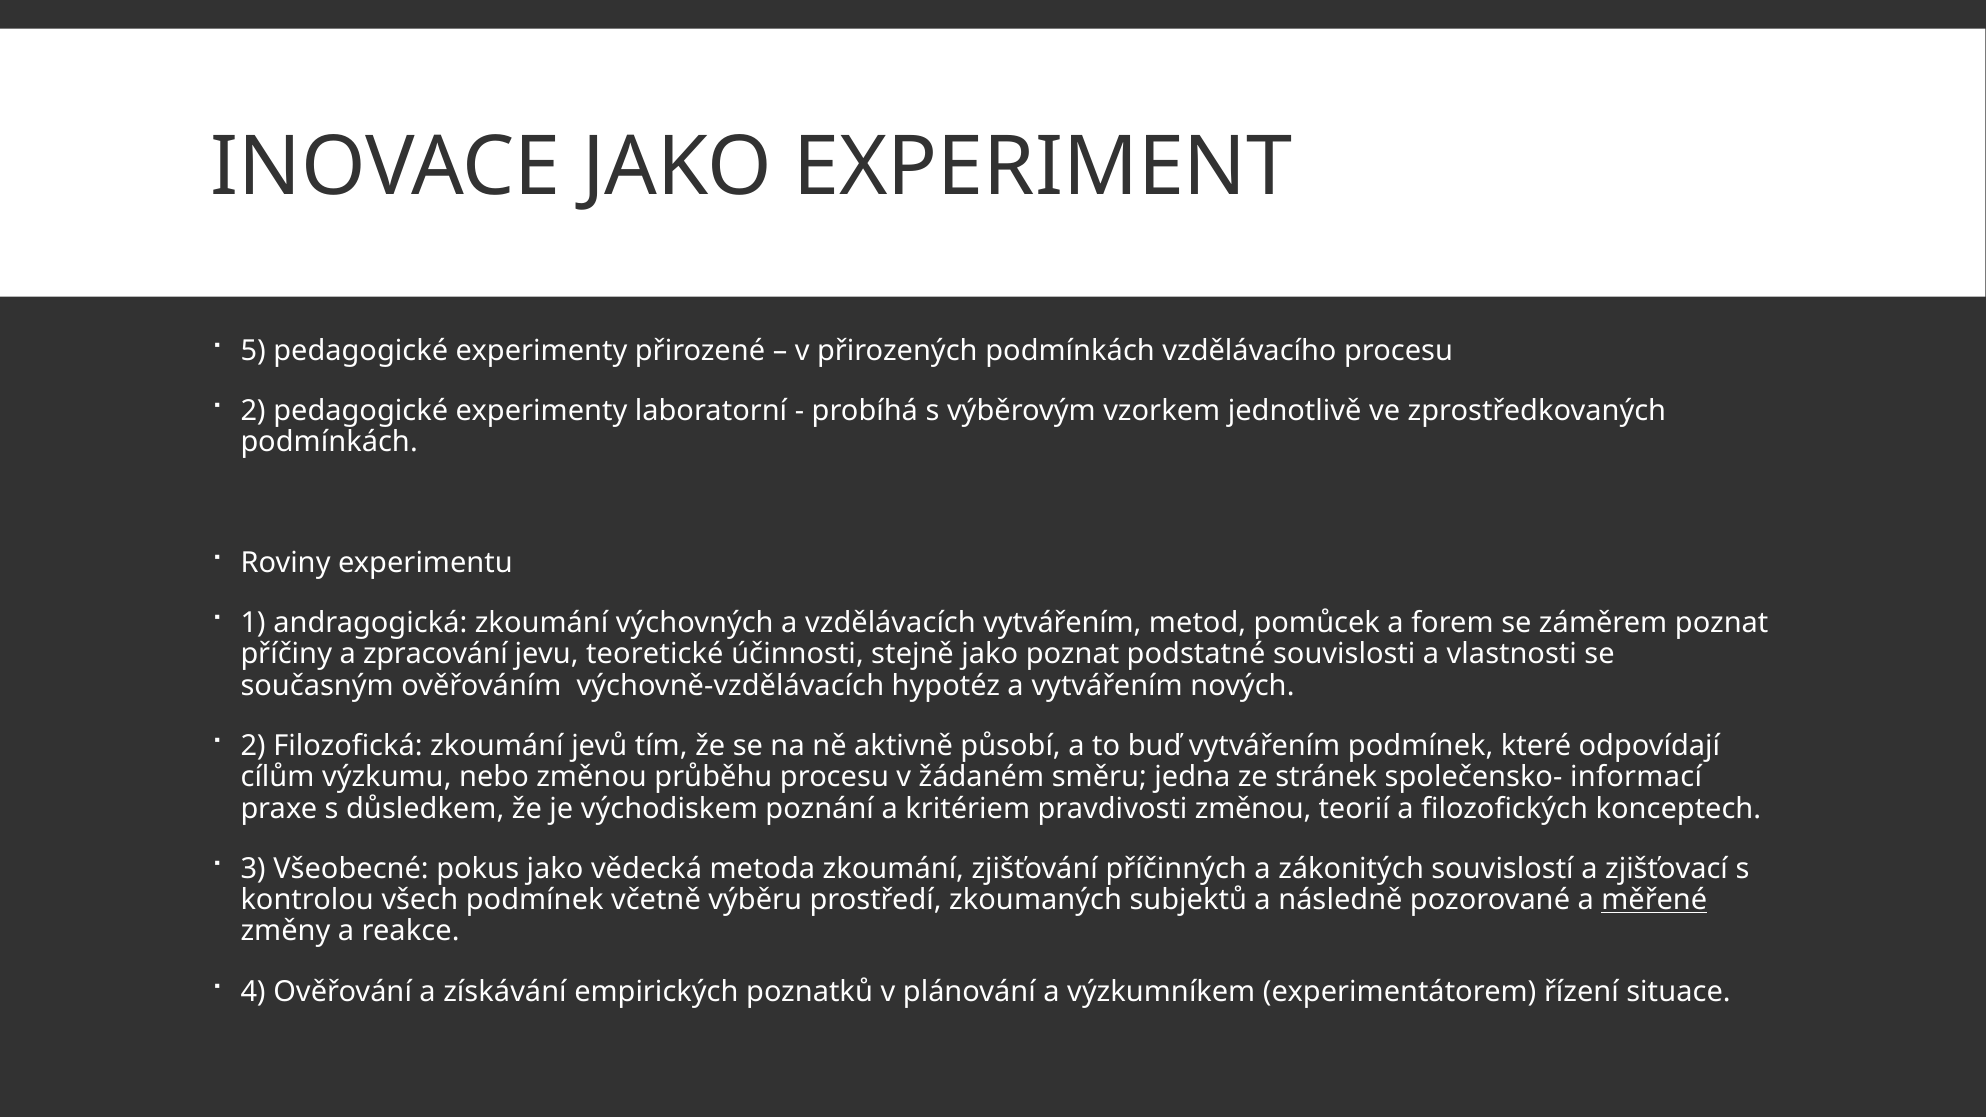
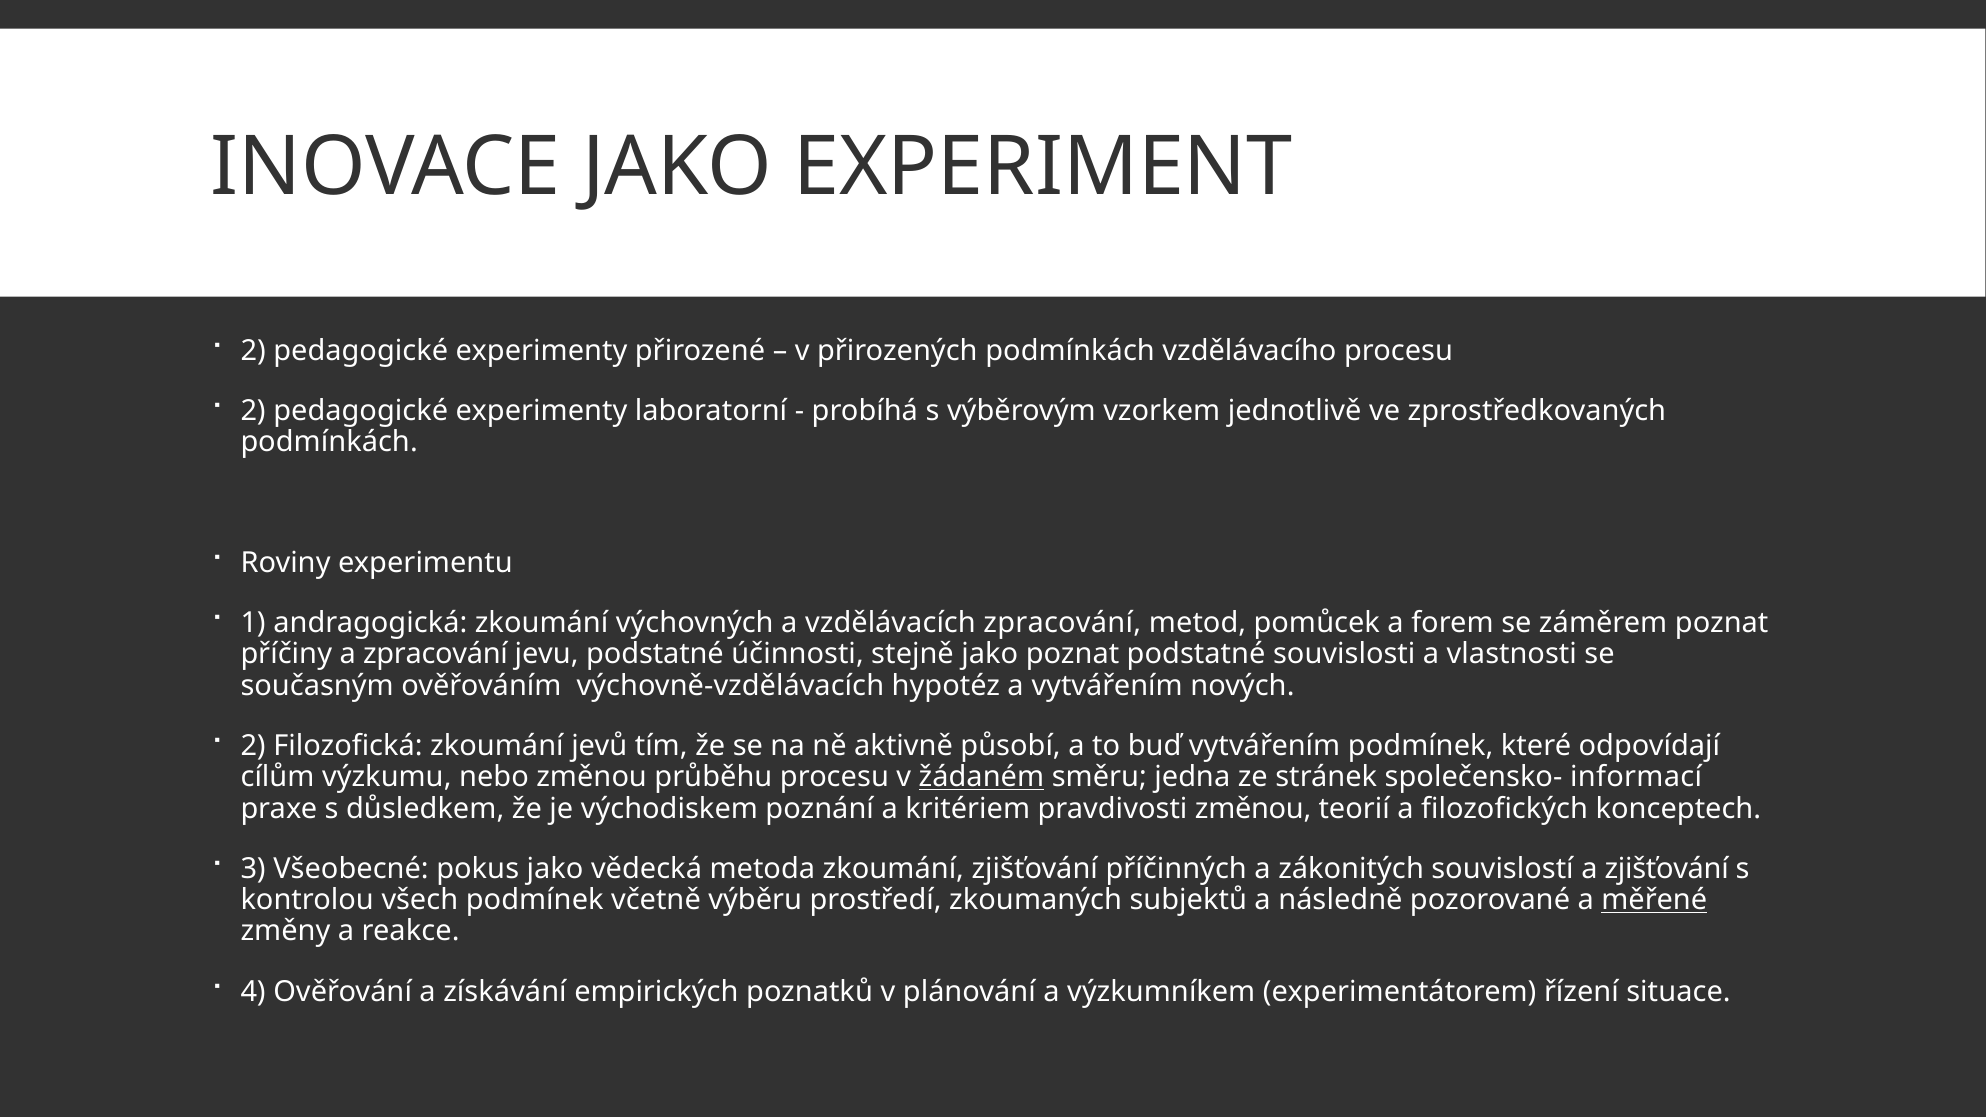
5: 5 -> 2 (253, 351)
vzdělávacích vytvářením: vytvářením -> zpracování (1062, 623)
jevu teoretické: teoretické -> podstatné (655, 654)
žádaném underline: none -> present (981, 777)
a zjišťovací: zjišťovací -> zjišťování (1667, 869)
